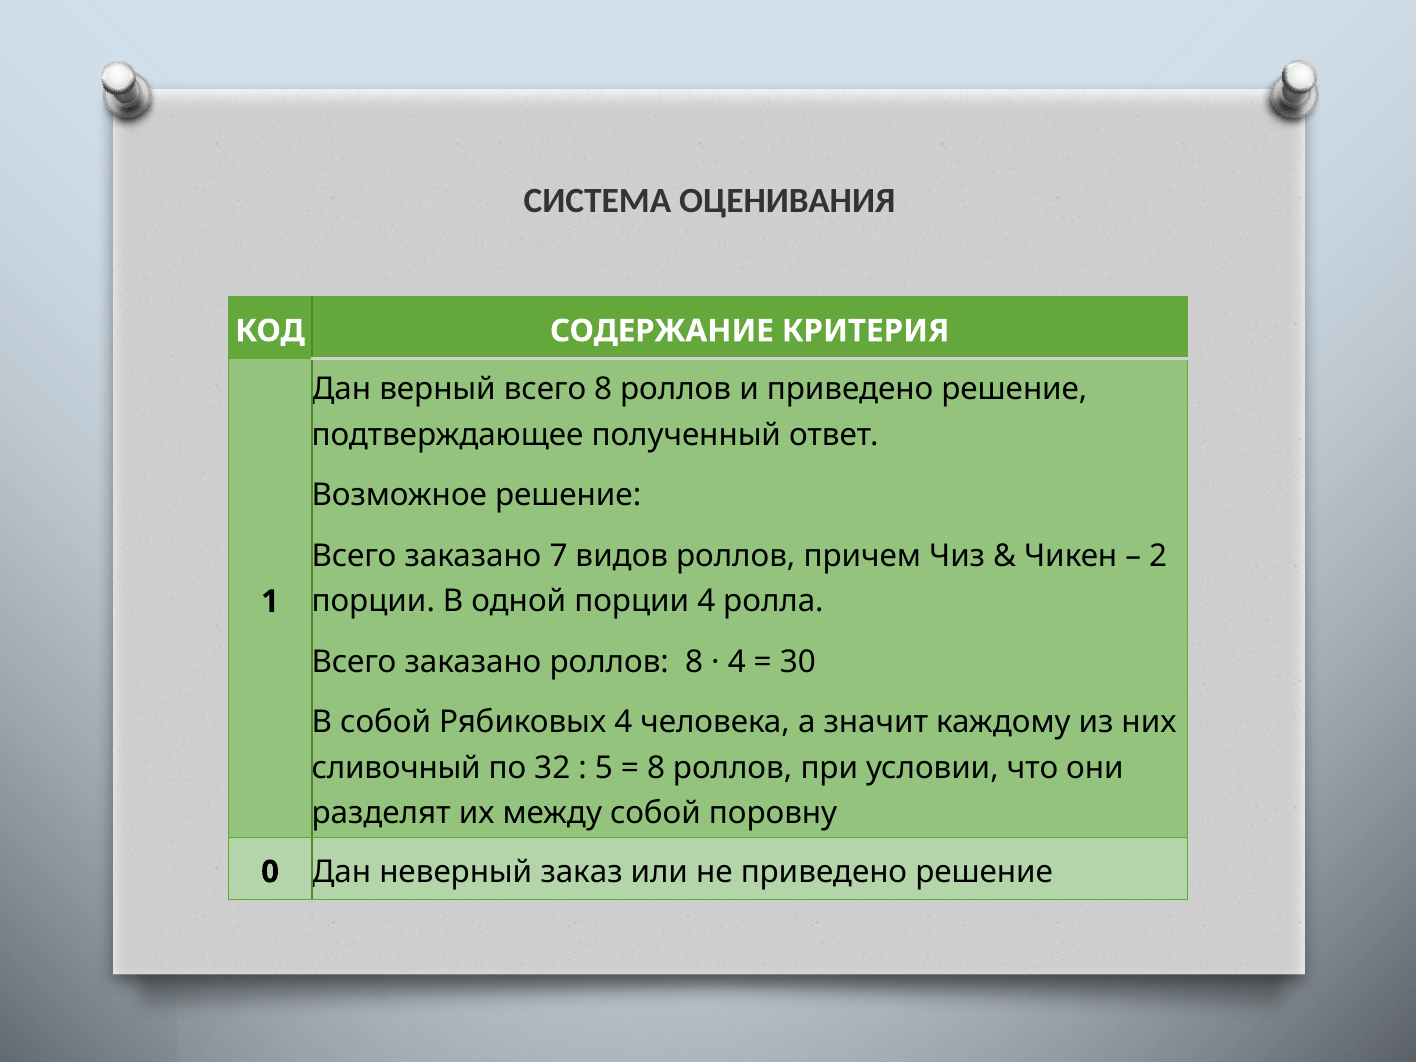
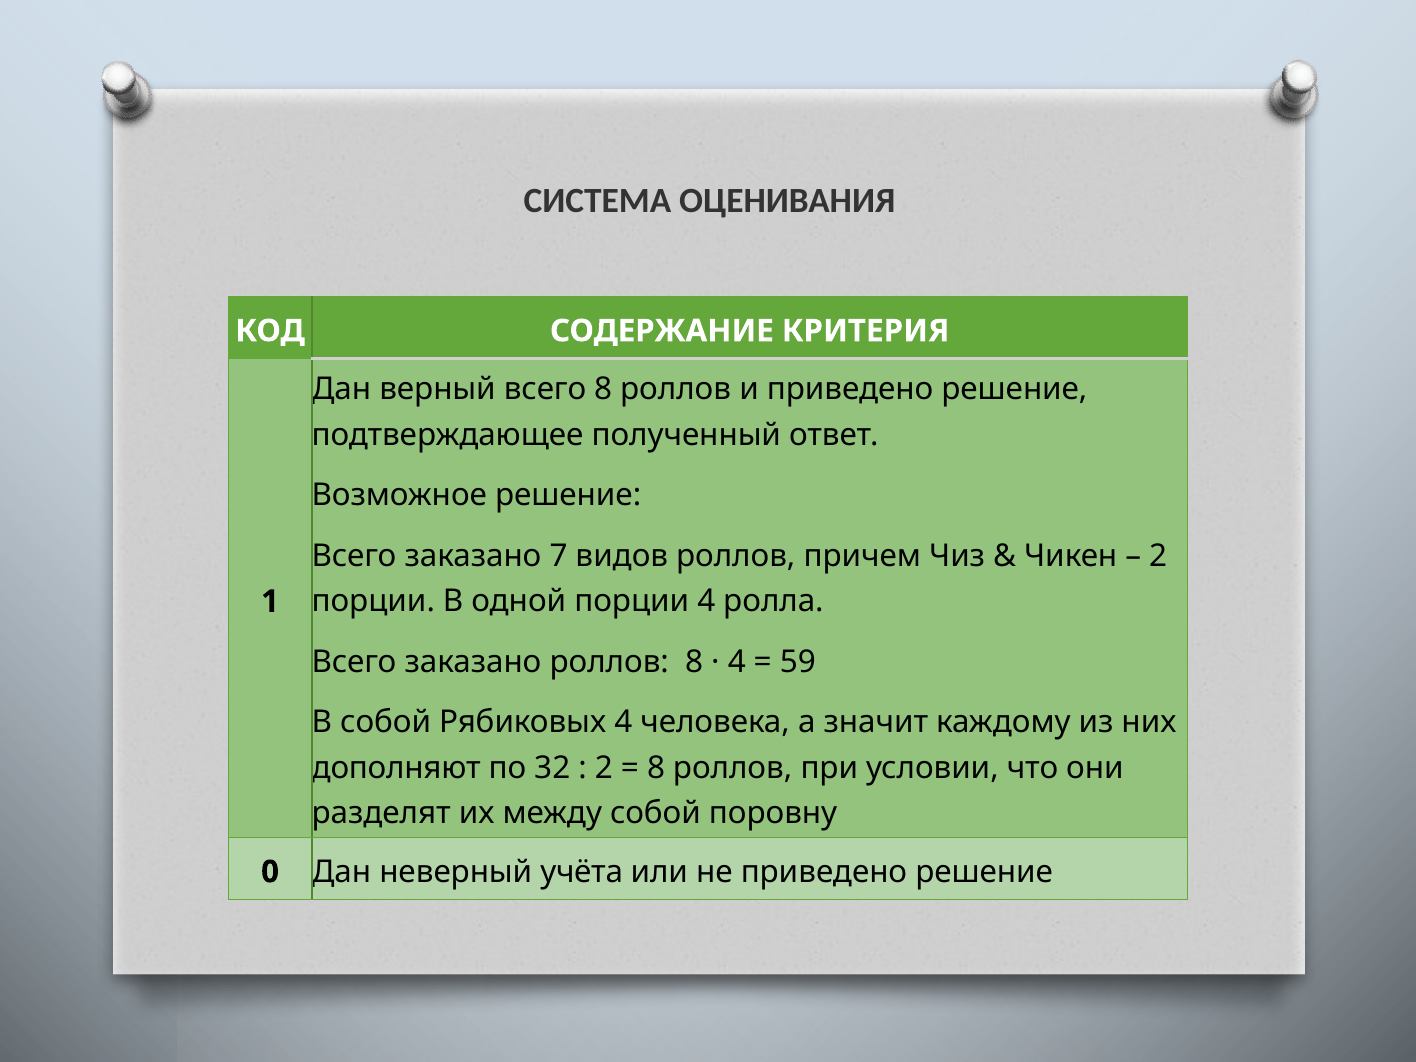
30: 30 -> 59 (798, 662)
сливочный: сливочный -> дополняют (396, 768)
5: 5 -> 2 (604, 768)
заказ: заказ -> учёта (582, 872)
